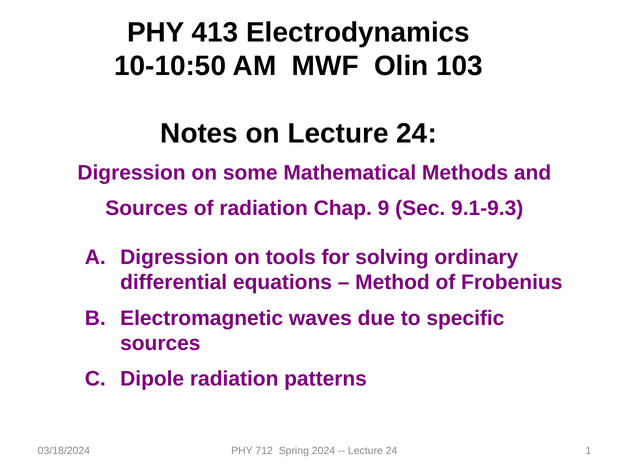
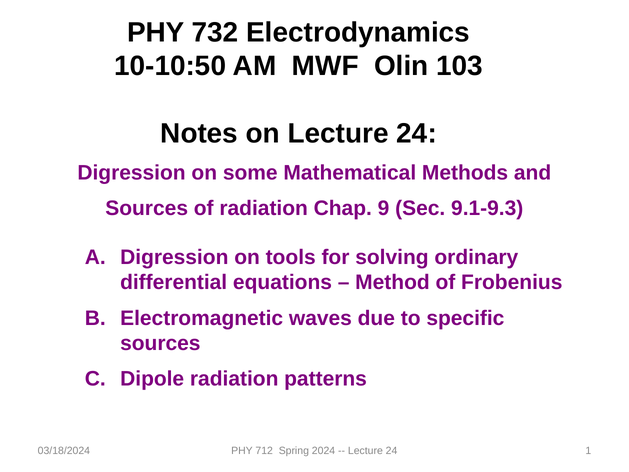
413: 413 -> 732 (215, 33)
